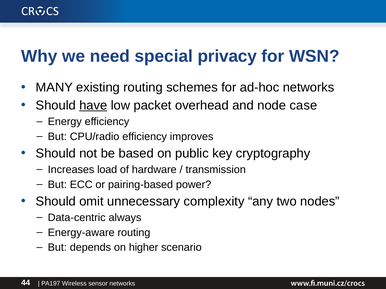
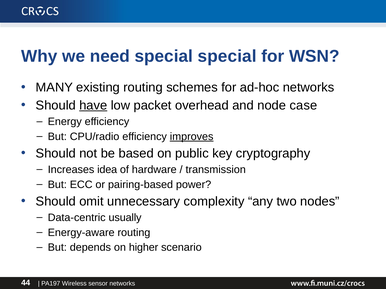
special privacy: privacy -> special (227, 56)
improves underline: none -> present (192, 137)
load: load -> idea (107, 170)
always: always -> usually (125, 218)
